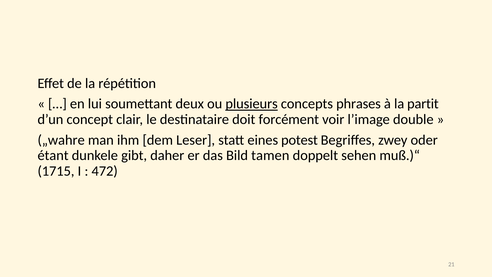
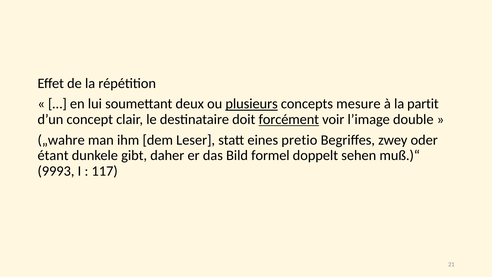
phrases: phrases -> mesure (358, 104)
forcément underline: none -> present (289, 119)
potest: potest -> pretio (299, 140)
tamen: tamen -> formel (270, 155)
1715: 1715 -> 9993 (56, 171)
472: 472 -> 117 (105, 171)
